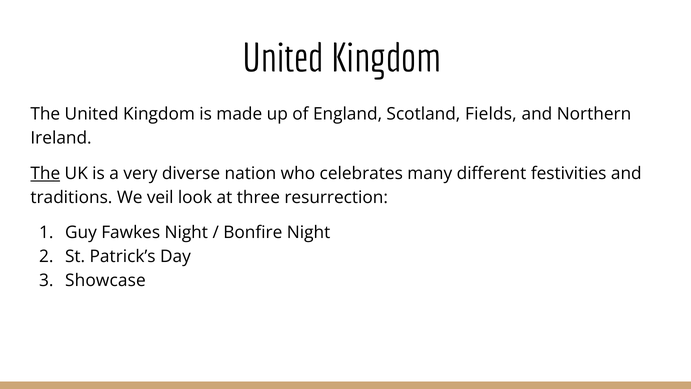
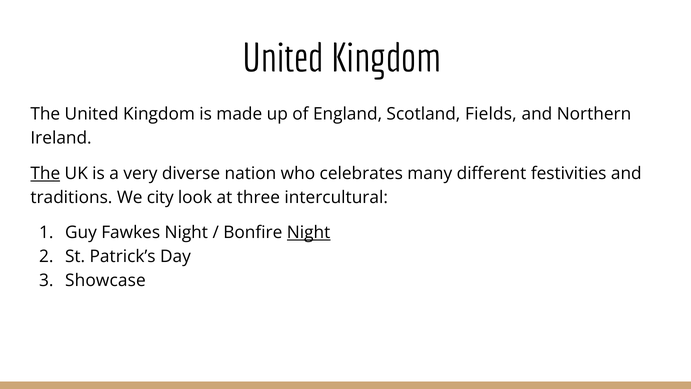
veil: veil -> city (160, 197)
resurrection: resurrection -> intercultural (336, 197)
Night underline: none -> present (309, 233)
